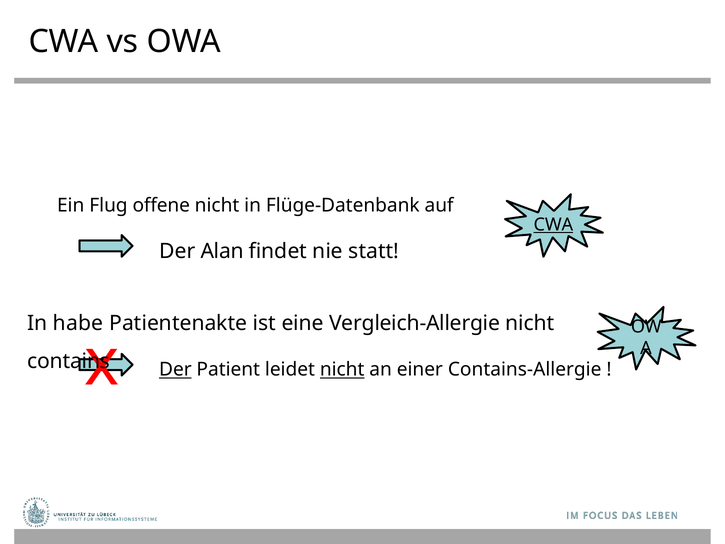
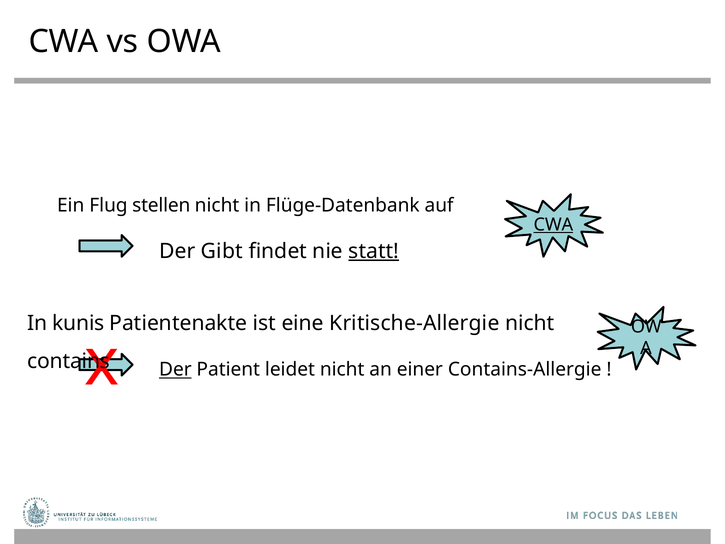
offene: offene -> stellen (161, 205)
Alan: Alan -> Gibt (222, 251)
statt underline: none -> present (374, 251)
habe: habe -> kunis (78, 323)
Vergleich-Allergie: Vergleich-Allergie -> Kritische-Allergie (414, 323)
nicht underline: present -> none (342, 369)
